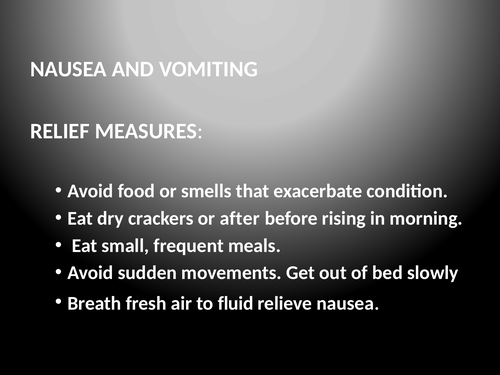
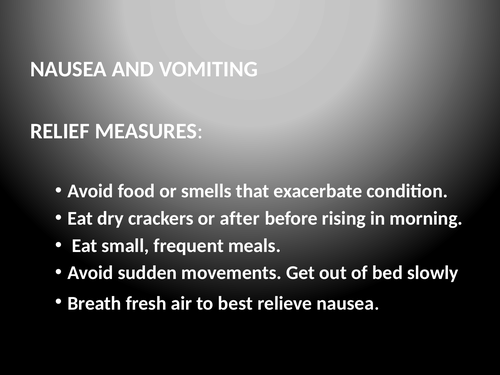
fluid: fluid -> best (235, 303)
